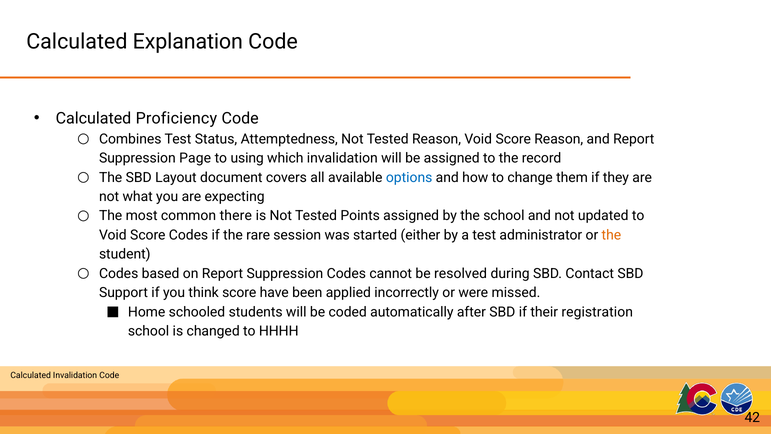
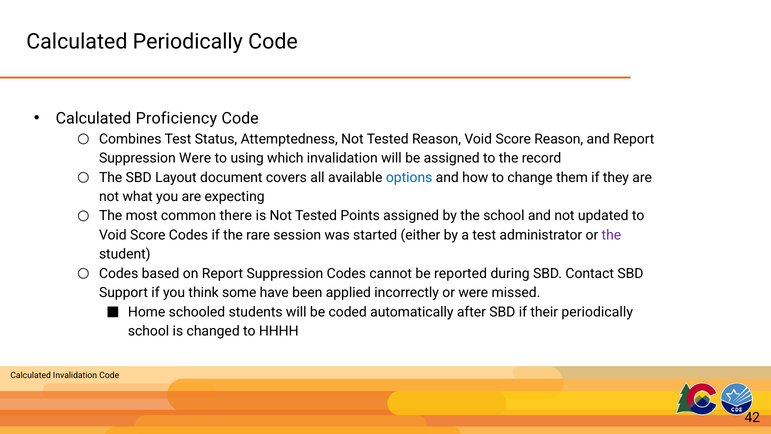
Calculated Explanation: Explanation -> Periodically (188, 42)
Suppression Page: Page -> Were (195, 158)
the colour: orange -> purple (611, 235)
resolved: resolved -> reported (461, 273)
think score: score -> some (239, 293)
their registration: registration -> periodically (597, 312)
